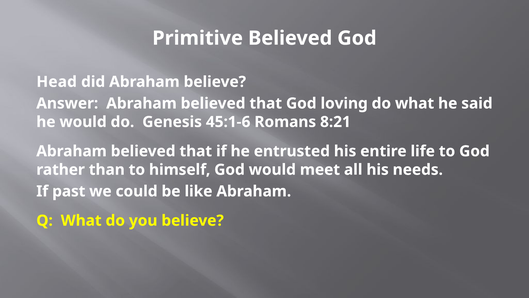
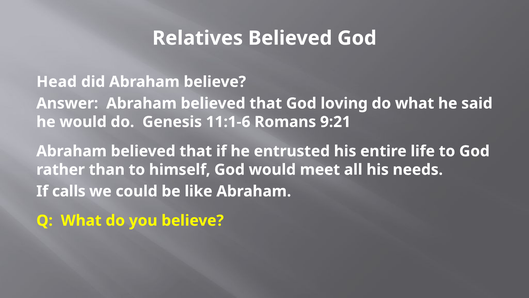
Primitive: Primitive -> Relatives (198, 38)
45:1-6: 45:1-6 -> 11:1-6 (228, 122)
8:21: 8:21 -> 9:21 (335, 122)
past: past -> calls (69, 191)
